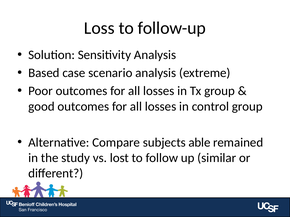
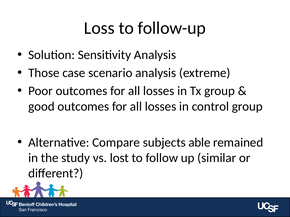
Based: Based -> Those (44, 73)
